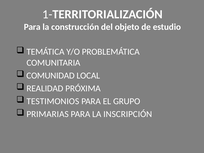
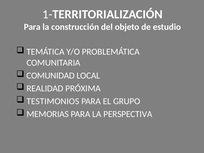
PRIMARIAS: PRIMARIAS -> MEMORIAS (48, 114)
INSCRIPCIÓN: INSCRIPCIÓN -> PERSPECTIVA (128, 114)
